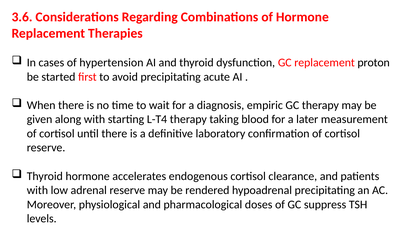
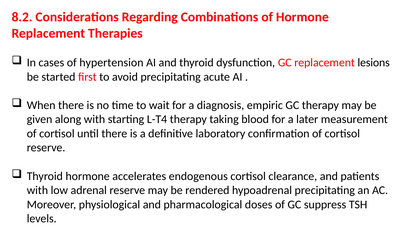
3.6: 3.6 -> 8.2 (22, 17)
proton: proton -> lesions (374, 63)
